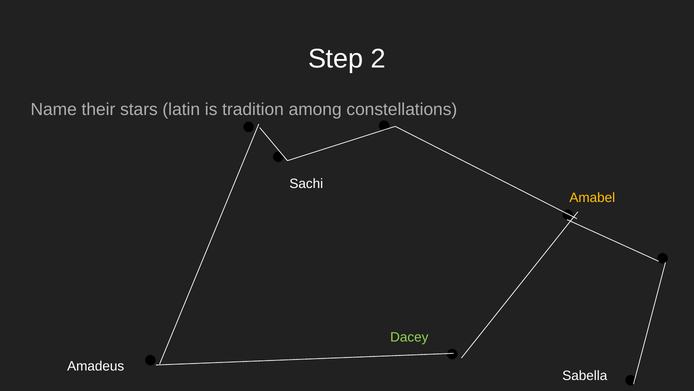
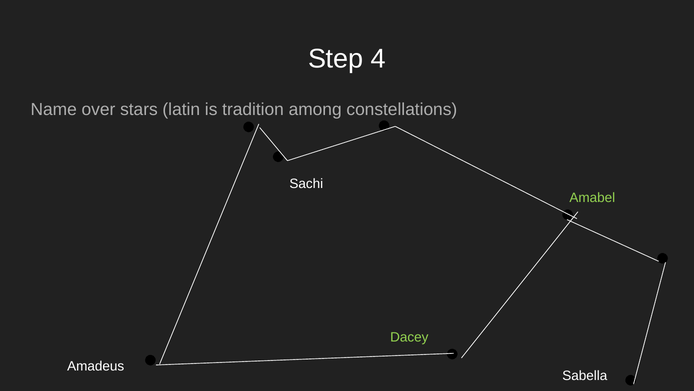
2: 2 -> 4 (378, 59)
their: their -> over (98, 109)
Amabel colour: yellow -> light green (592, 198)
